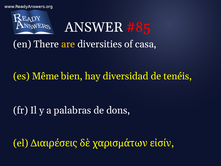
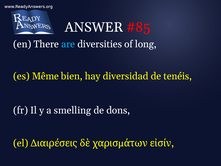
are colour: yellow -> light blue (68, 44)
casa: casa -> long (146, 44)
palabras: palabras -> smelling (72, 110)
